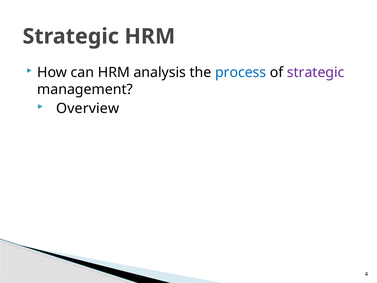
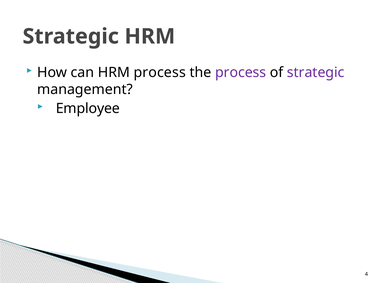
HRM analysis: analysis -> process (160, 72)
process colour: blue -> purple (241, 72)
Overview: Overview -> Employee (88, 108)
